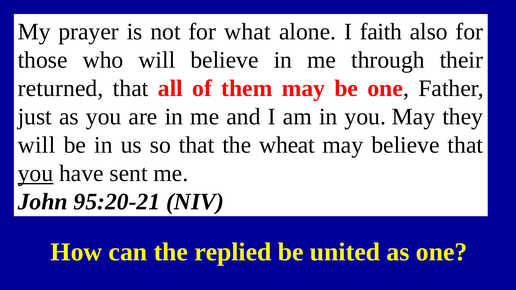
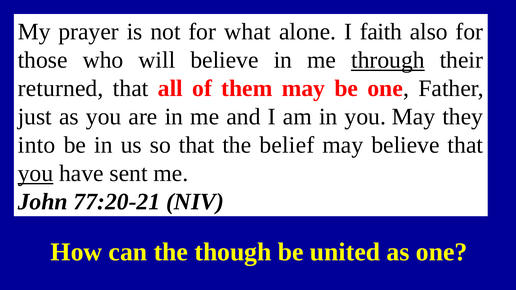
through underline: none -> present (388, 60)
will: will -> into (37, 145)
wheat: wheat -> belief (287, 145)
95:20-21: 95:20-21 -> 77:20-21 (117, 202)
replied: replied -> though (233, 252)
